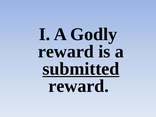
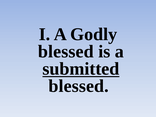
reward: reward -> blessed (66, 51)
reward: reward -> blessed (79, 86)
